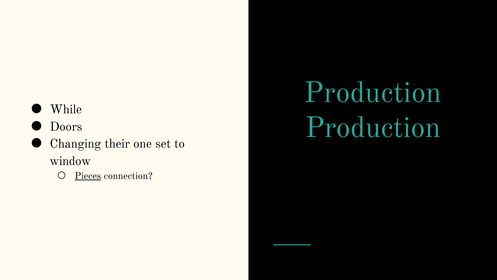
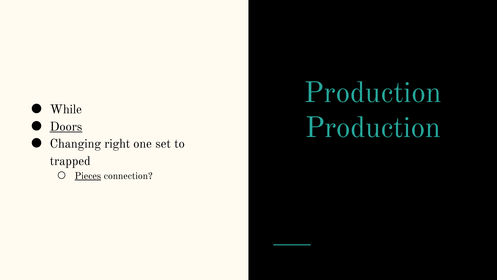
Doors underline: none -> present (66, 127)
their: their -> right (117, 144)
window: window -> trapped (70, 161)
